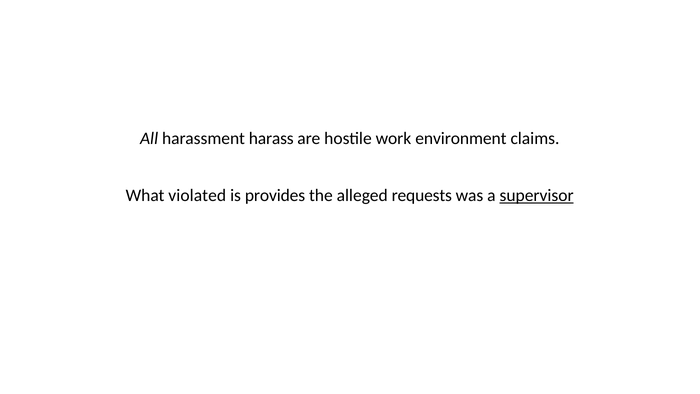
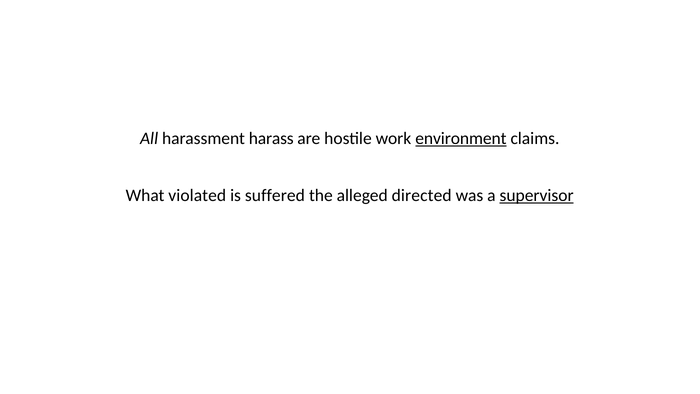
environment underline: none -> present (461, 138)
provides: provides -> suffered (275, 195)
requests: requests -> directed (422, 195)
